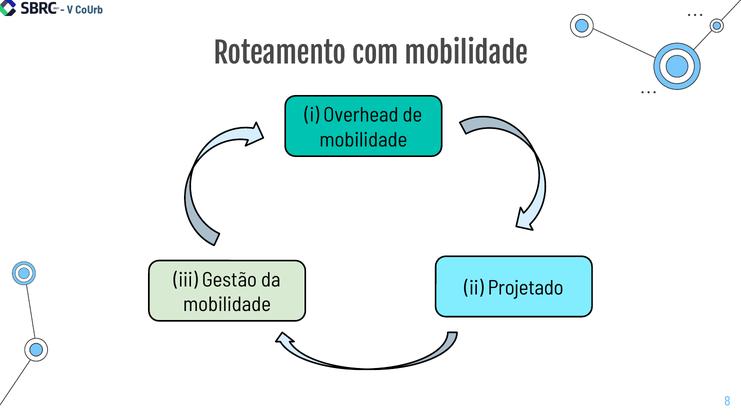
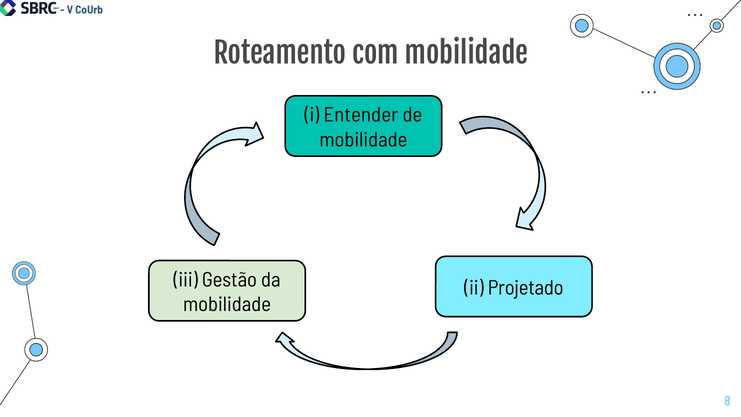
Overhead: Overhead -> Entender (361, 115)
